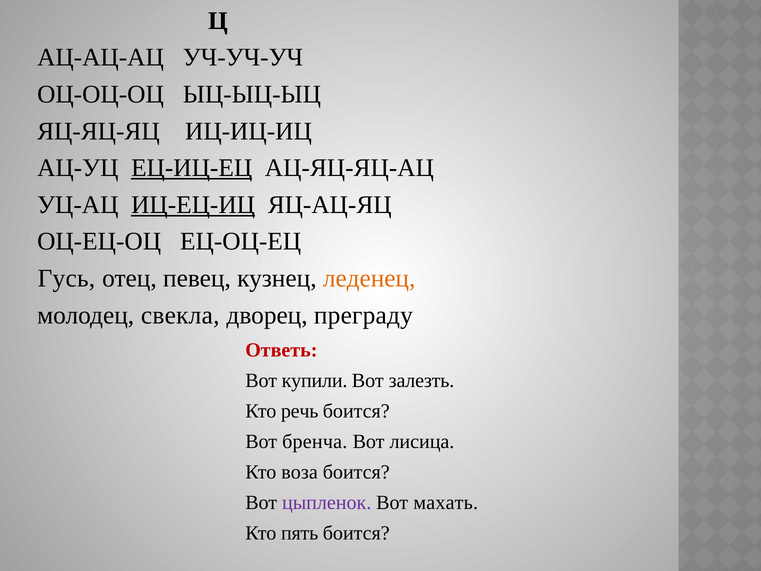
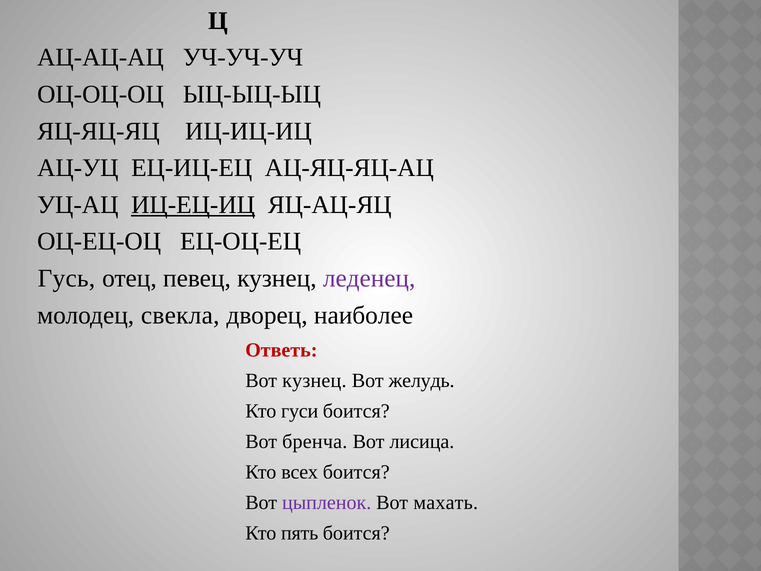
ЕЦ-ИЦ-ЕЦ underline: present -> none (192, 168)
леденец colour: orange -> purple (369, 278)
преграду: преграду -> наиболее (364, 315)
Вот купили: купили -> кузнец (314, 381)
залезть: залезть -> желудь (422, 381)
речь: речь -> гуси (300, 411)
воза: воза -> всех (300, 472)
